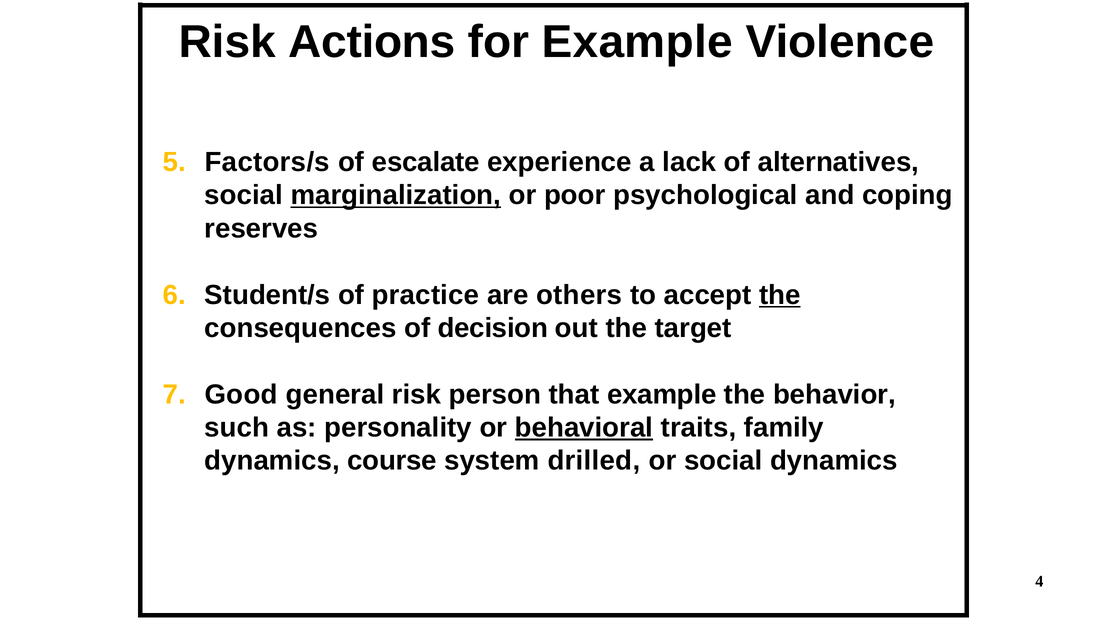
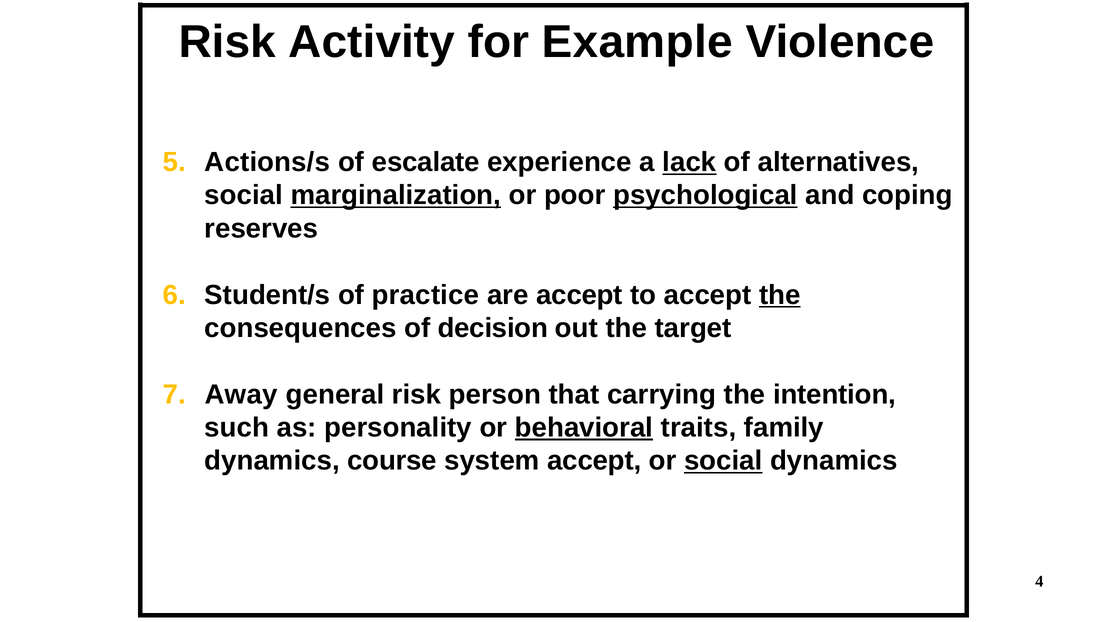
Actions: Actions -> Activity (372, 42)
Factors/s: Factors/s -> Actions/s (267, 162)
lack underline: none -> present (689, 162)
psychological underline: none -> present (705, 196)
are others: others -> accept (579, 295)
Good: Good -> Away (241, 395)
that example: example -> carrying (662, 395)
behavior: behavior -> intention (835, 395)
system drilled: drilled -> accept (594, 461)
social underline: none -> present (723, 461)
